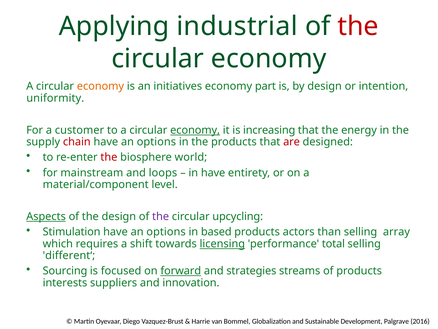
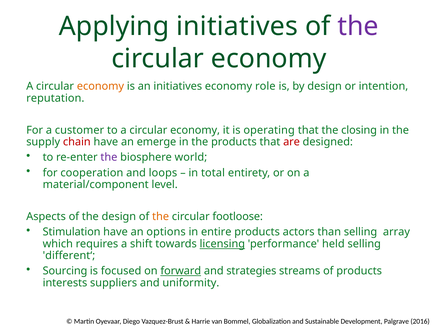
Applying industrial: industrial -> initiatives (237, 26)
the colour: red -> purple (358, 26)
part: part -> role (265, 86)
uniformity: uniformity -> reputation (55, 98)
economy underline: present -> none (195, 130)
increasing: increasing -> operating (269, 130)
energy: energy -> closing (359, 130)
options: options -> emerge (156, 142)
the colour: red -> purple (109, 157)
mainstream: mainstream -> cooperation (92, 172)
in have: have -> total (213, 172)
Aspects underline: present -> none (46, 216)
the colour: purple -> orange (161, 216)
upcycling: upcycling -> footloose (238, 216)
based: based -> entire (216, 232)
total: total -> held (333, 243)
innovation: innovation -> uniformity (191, 282)
